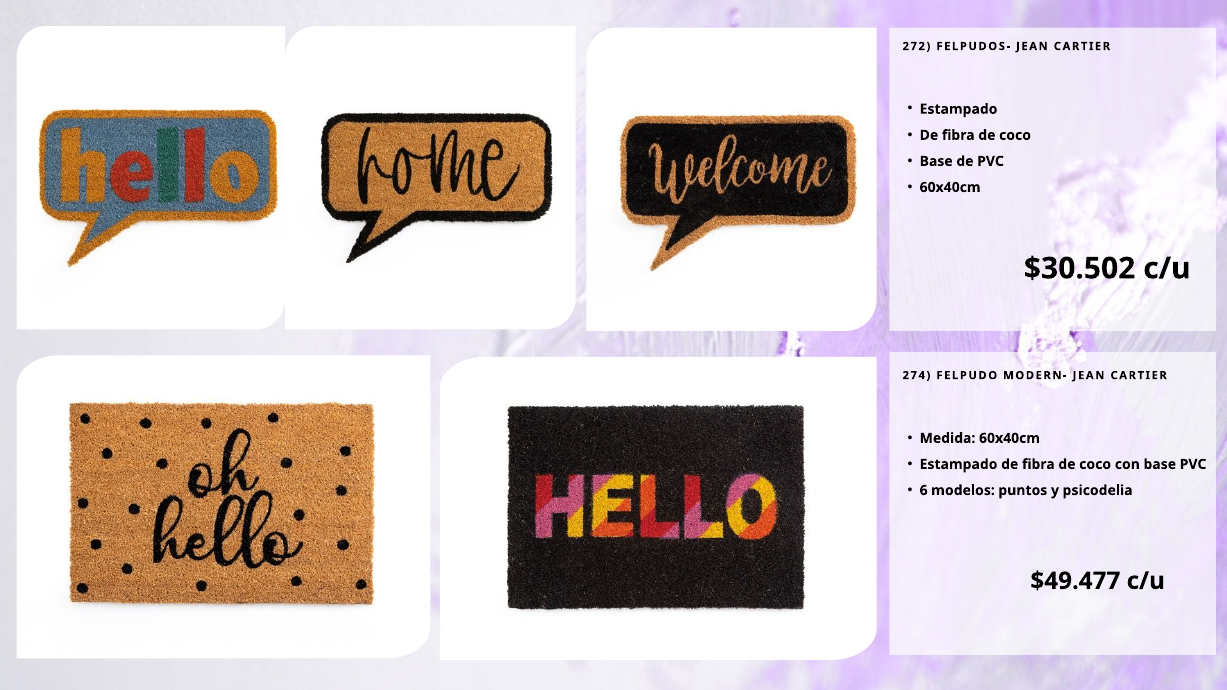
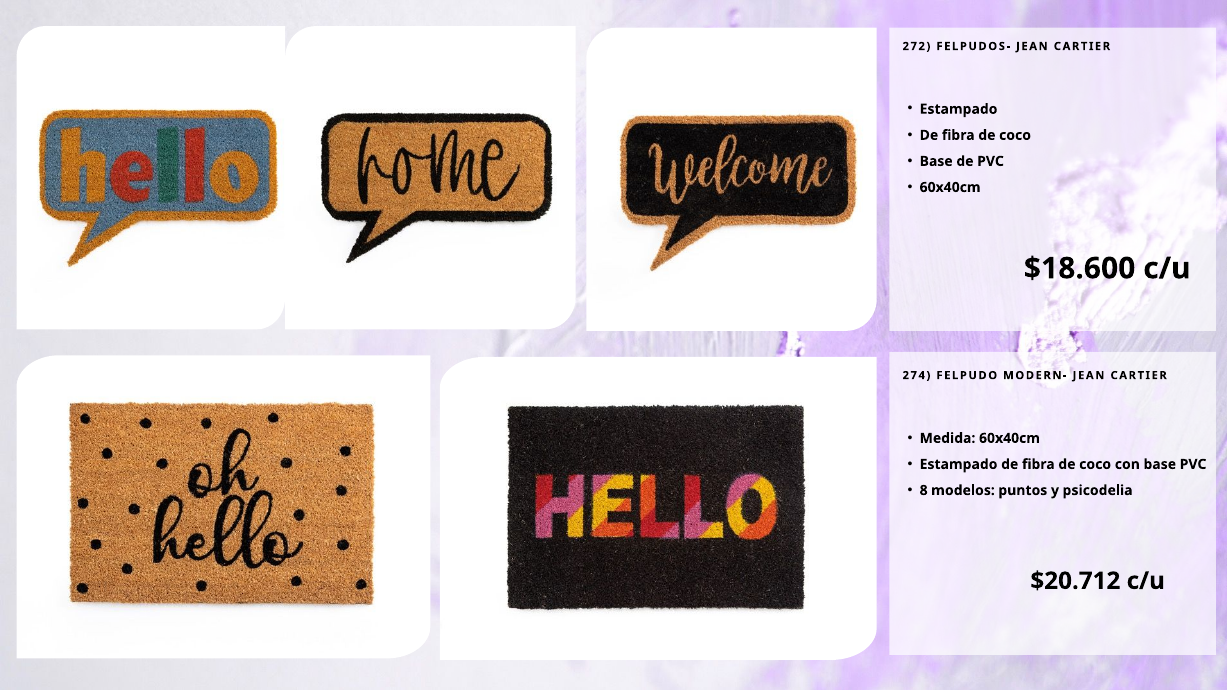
$30.502: $30.502 -> $18.600 (1080, 269)
6: 6 -> 8 (924, 491)
$49.477: $49.477 -> $20.712 (1075, 581)
